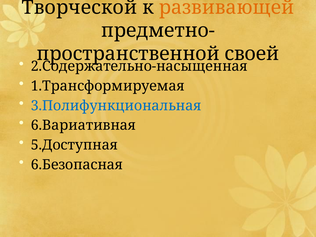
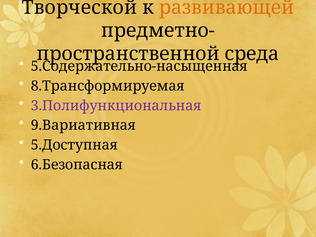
своей: своей -> среда (252, 54)
2.Содержательно-насыщенная: 2.Содержательно-насыщенная -> 5.Содержательно-насыщенная (139, 66)
1.Трансформируемая: 1.Трансформируемая -> 8.Трансформируемая (108, 86)
3.Полифункциональная colour: blue -> purple (116, 106)
6.Вариативная: 6.Вариативная -> 9.Вариативная (83, 125)
